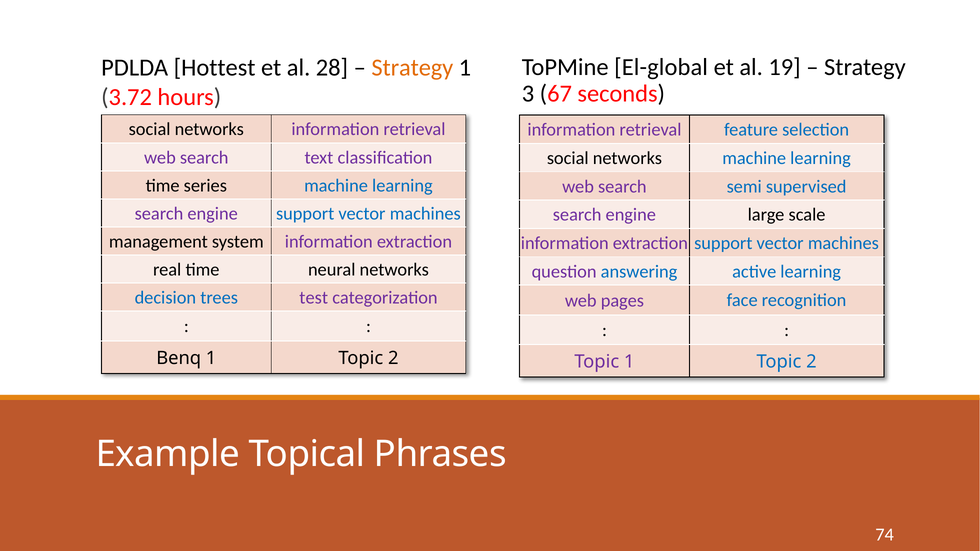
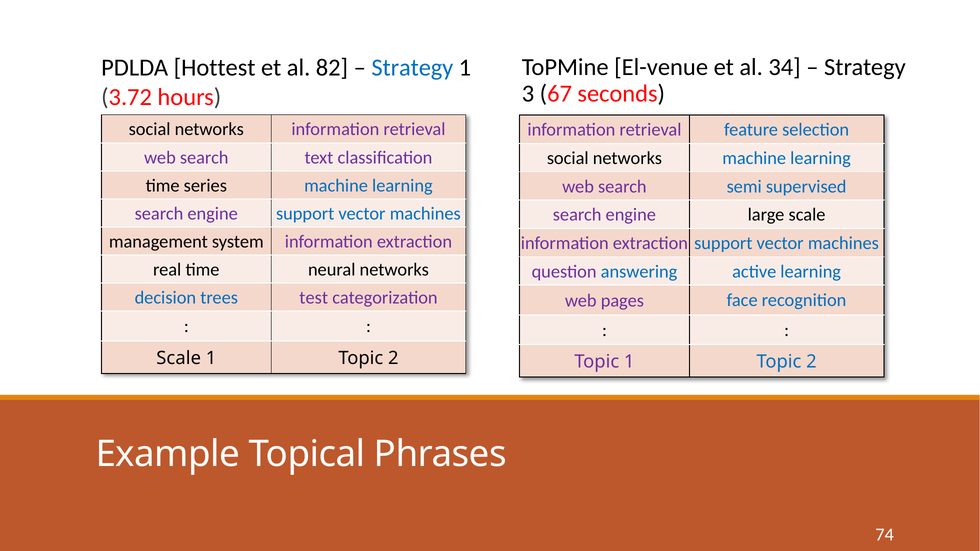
El-global: El-global -> El-venue (661, 67)
19: 19 -> 34 (785, 67)
28: 28 -> 82 (332, 68)
Strategy colour: orange -> blue (412, 68)
Benq: Benq -> Scale (179, 358)
